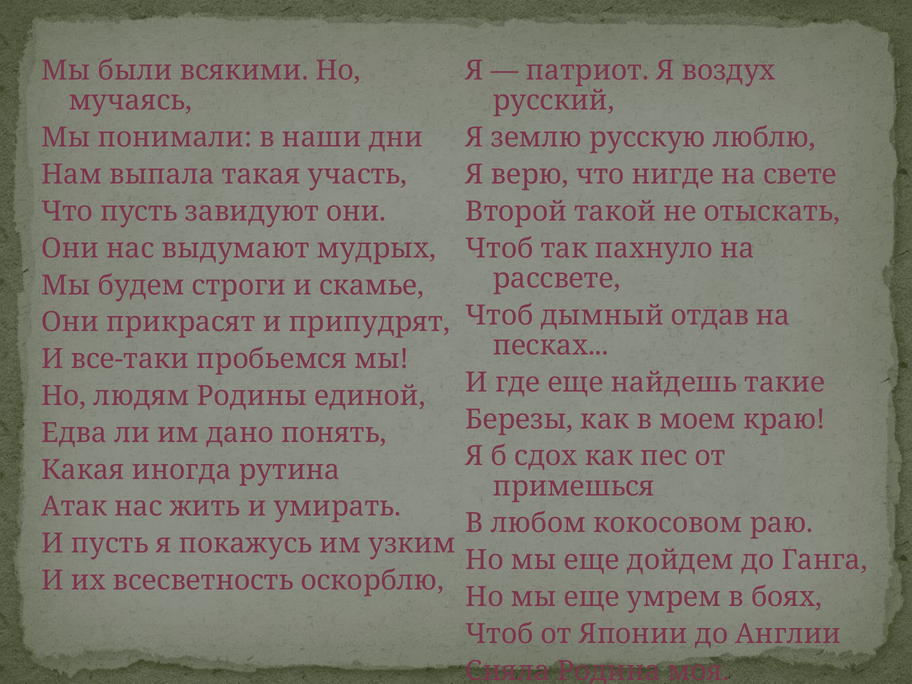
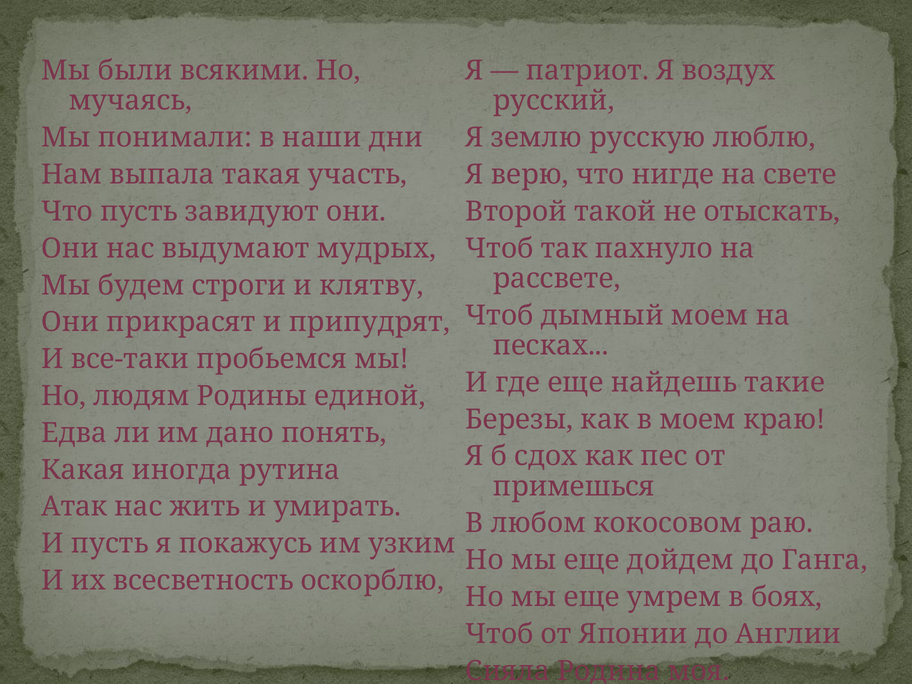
скамье: скамье -> клятву (371, 285)
дымный отдав: отдав -> моем (710, 315)
